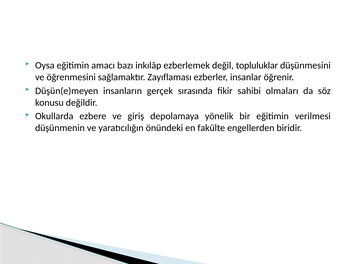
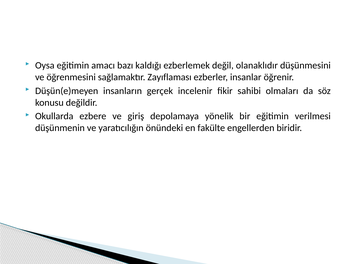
inkılâp: inkılâp -> kaldığı (148, 65)
topluluklar: topluluklar -> olanaklıdır (257, 65)
sırasında: sırasında -> incelenir (195, 91)
